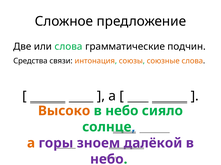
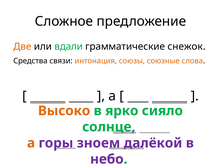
Две colour: black -> orange (22, 47)
или слова: слова -> вдали (69, 47)
подчин: подчин -> снежок (187, 47)
небо: небо -> ярко (122, 111)
